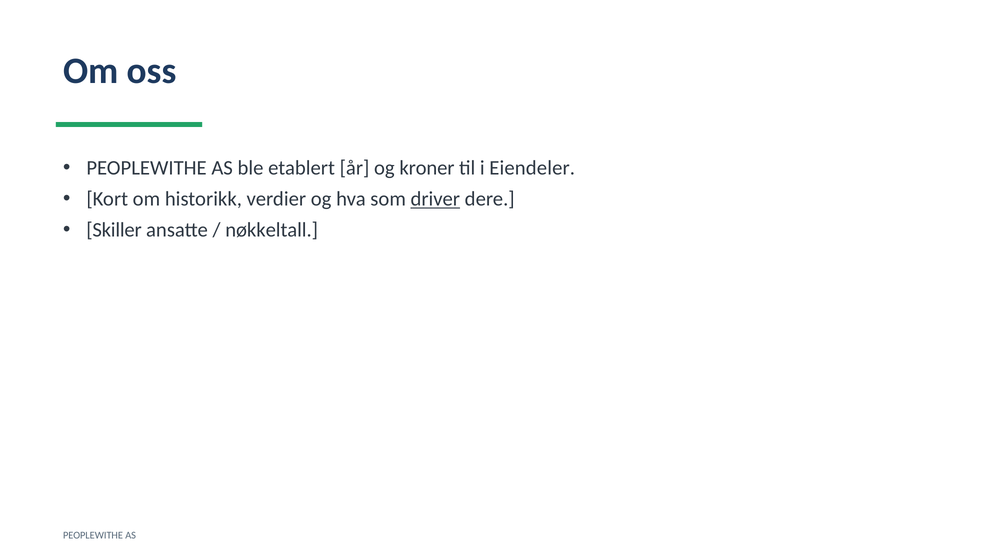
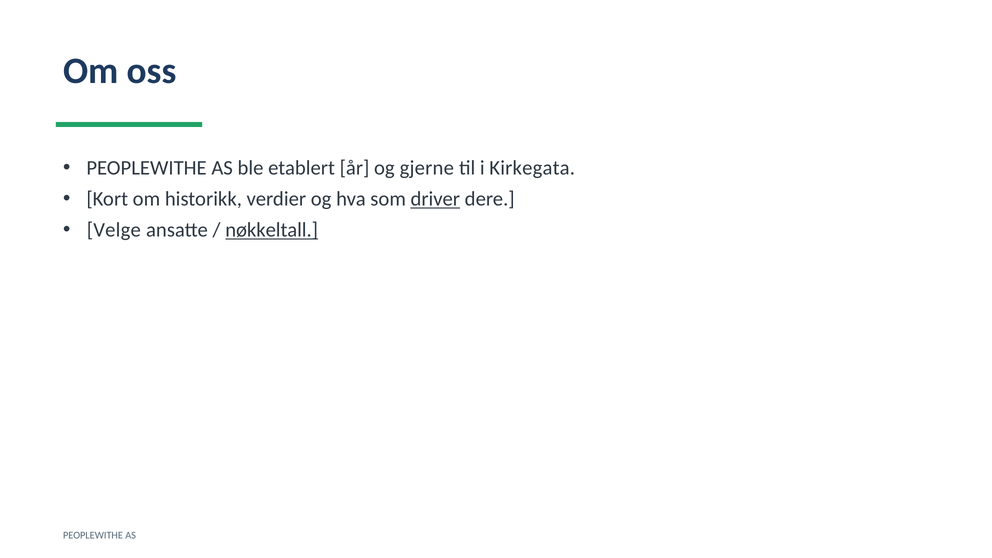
kroner: kroner -> gjerne (427, 168)
Eiendeler: Eiendeler -> Kirkegata (532, 168)
Skiller: Skiller -> Velge (114, 230)
nøkkeltall underline: none -> present (272, 230)
